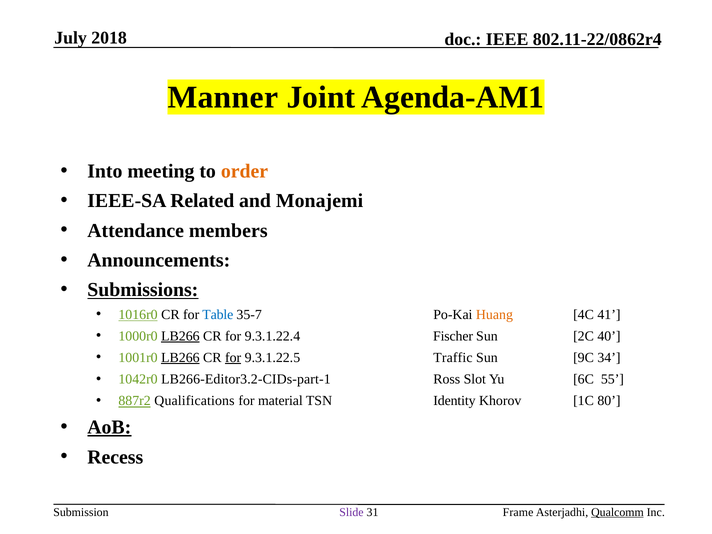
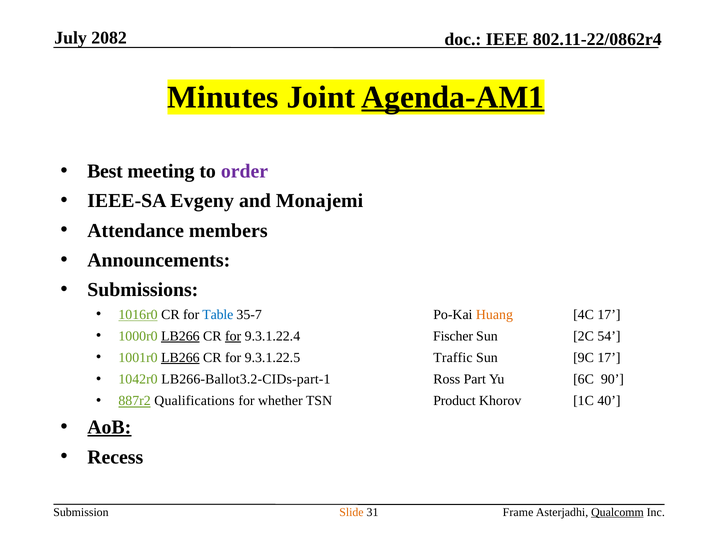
2018: 2018 -> 2082 (109, 38)
Manner: Manner -> Minutes (223, 97)
Agenda-AM1 underline: none -> present (453, 97)
Into: Into -> Best (105, 171)
order colour: orange -> purple (244, 171)
Related: Related -> Evgeny (202, 201)
Submissions underline: present -> none (143, 290)
4C 41: 41 -> 17 (609, 315)
for underline: none -> present (233, 336)
40: 40 -> 54 (609, 336)
for underline: present -> none (233, 358)
9C 34: 34 -> 17 (609, 358)
LB266-Editor3.2-CIDs-part-1: LB266-Editor3.2-CIDs-part-1 -> LB266-Ballot3.2-CIDs-part-1 (246, 379)
Slot: Slot -> Part (475, 379)
55: 55 -> 90 (612, 379)
material: material -> whether (280, 401)
Identity: Identity -> Product (454, 401)
80: 80 -> 40 (609, 401)
Slide colour: purple -> orange (351, 512)
